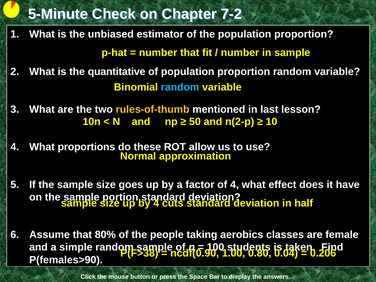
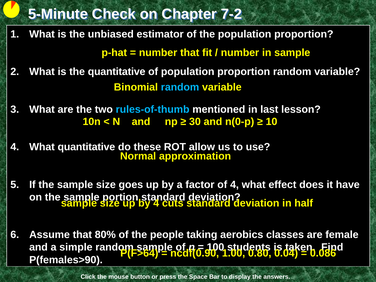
rules-of-thumb colour: yellow -> light blue (153, 109)
50: 50 -> 30 (195, 122)
n(2-p: n(2-p -> n(0-p (240, 122)
What proportions: proportions -> quantitative (86, 147)
P(F>38: P(F>38 -> P(F>64 (139, 253)
0.206: 0.206 -> 0.086 (323, 253)
